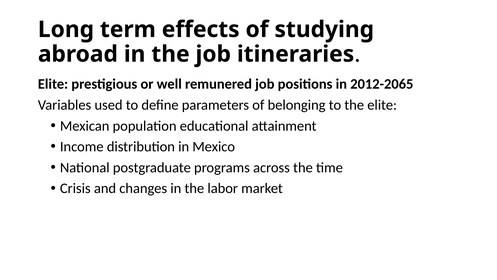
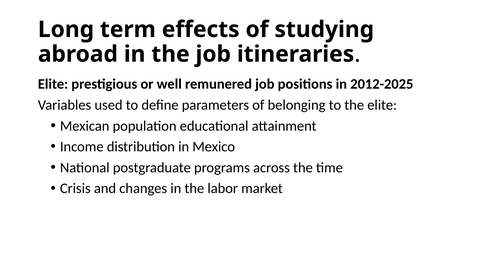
2012-2065: 2012-2065 -> 2012-2025 (382, 84)
